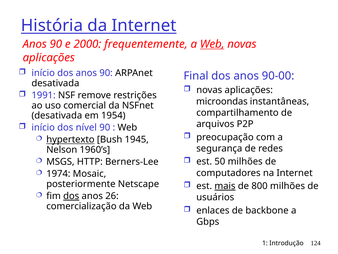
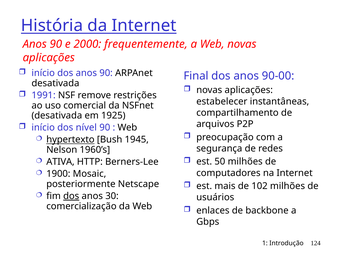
Web underline: present -> none (212, 44)
microondas: microondas -> estabelecer (222, 101)
1954: 1954 -> 1925 (113, 115)
MSGS: MSGS -> ATIVA (60, 162)
1974: 1974 -> 1900 (58, 174)
mais underline: present -> none (225, 186)
800: 800 -> 102 (260, 186)
26: 26 -> 30 (112, 196)
